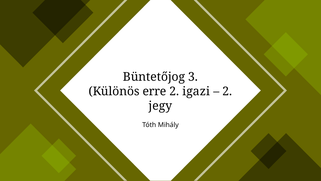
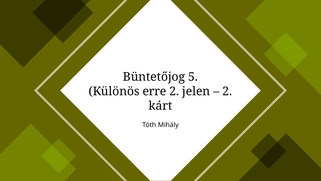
3: 3 -> 5 (193, 77)
igazi: igazi -> jelen (196, 91)
jegy: jegy -> kárt (161, 106)
